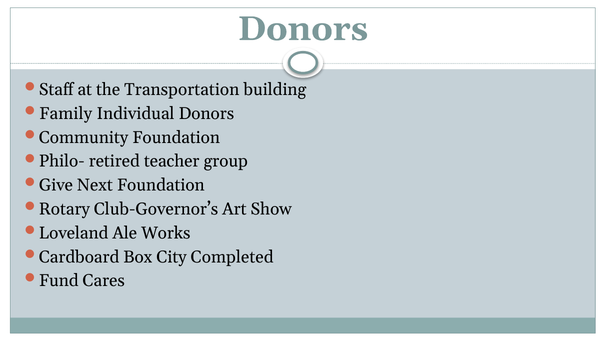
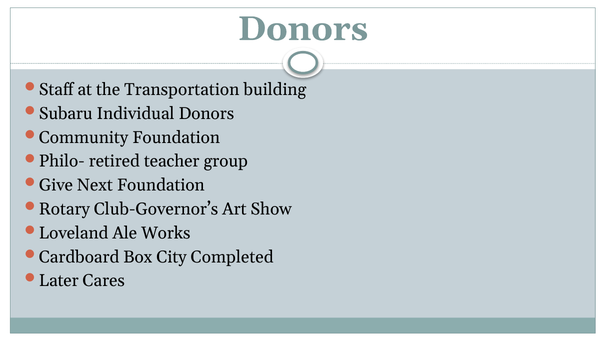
Family: Family -> Subaru (66, 113)
Fund: Fund -> Later (59, 281)
